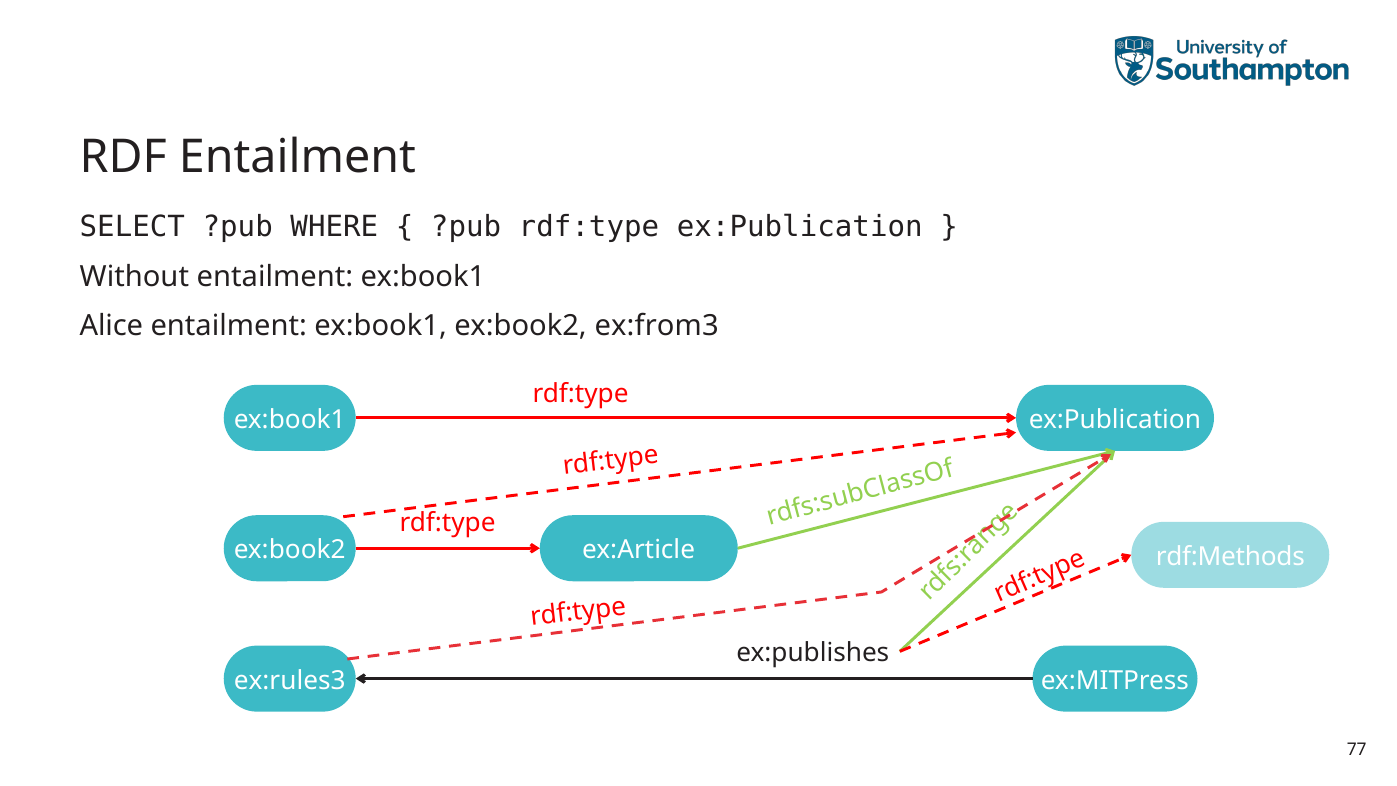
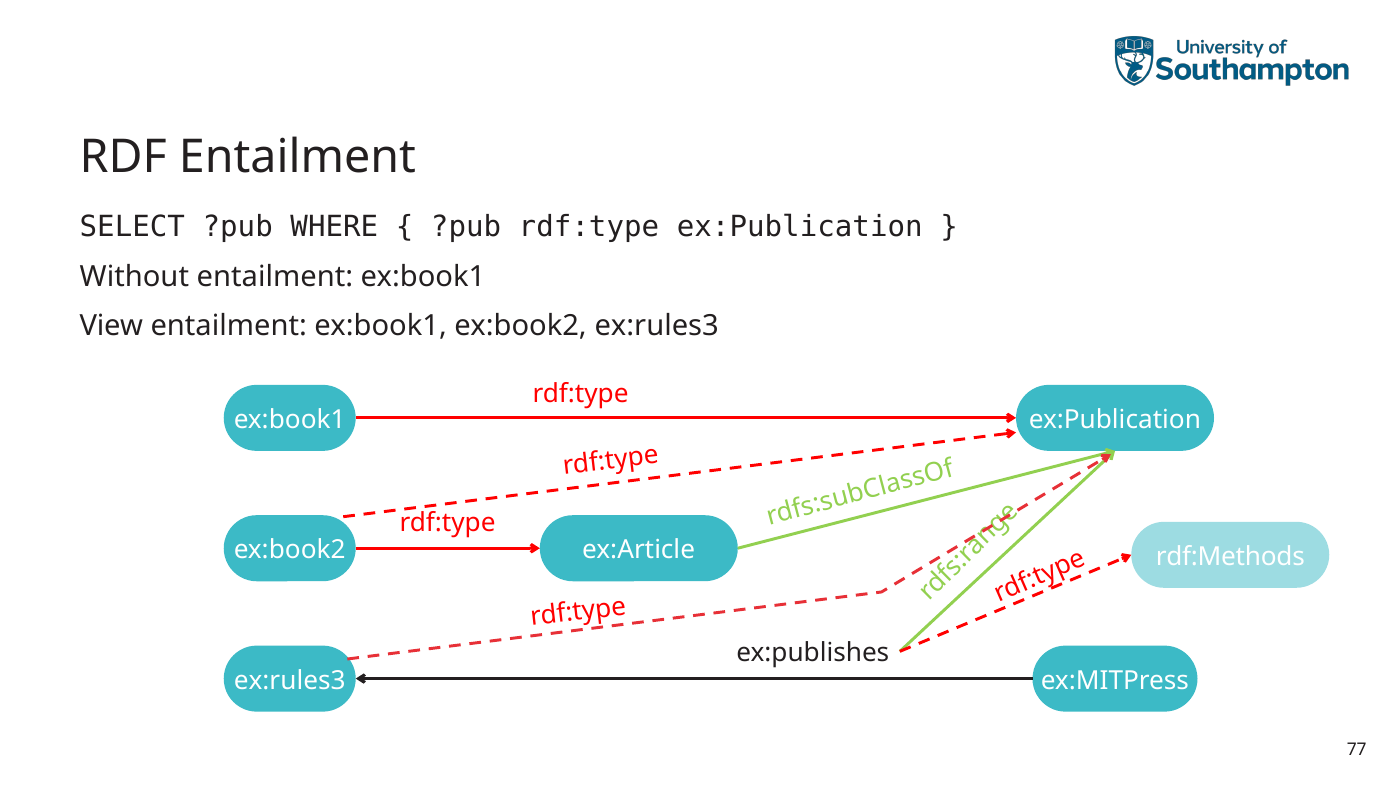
Alice: Alice -> View (111, 326)
ex:book2 ex:from3: ex:from3 -> ex:rules3 (657, 326)
